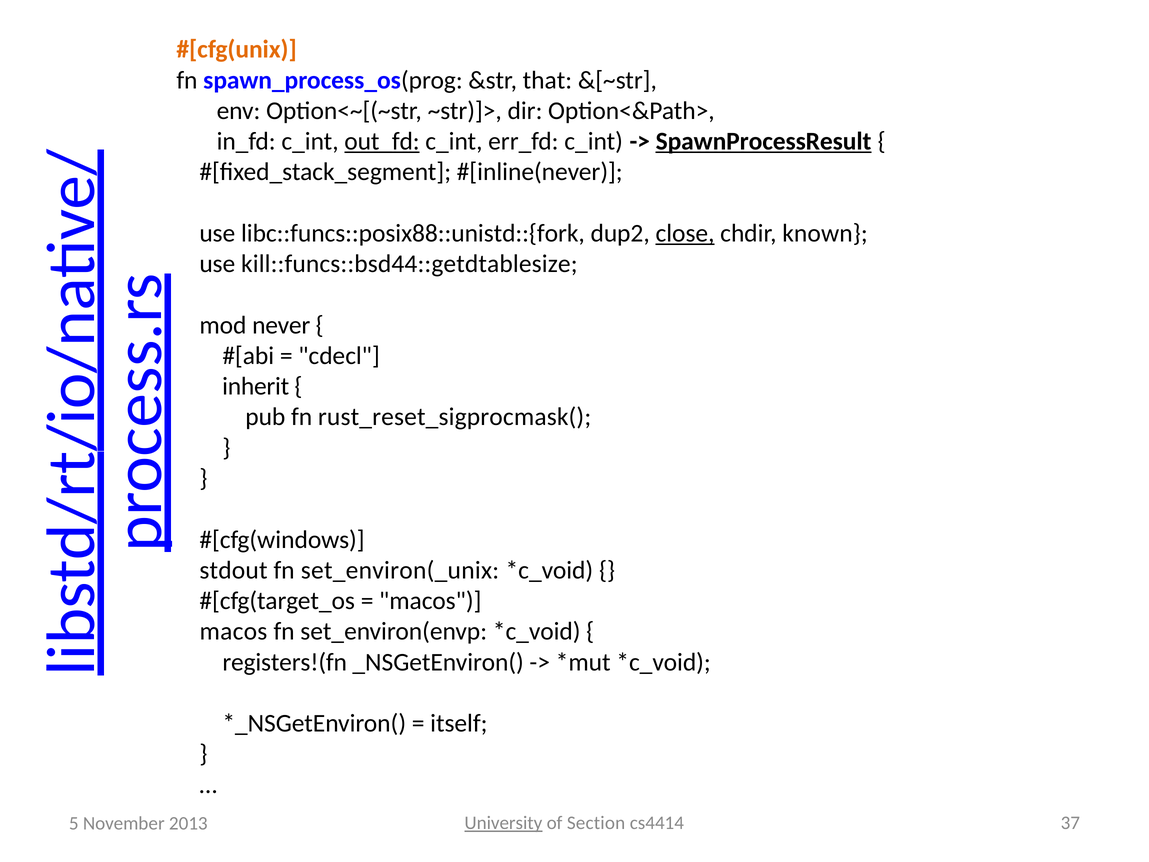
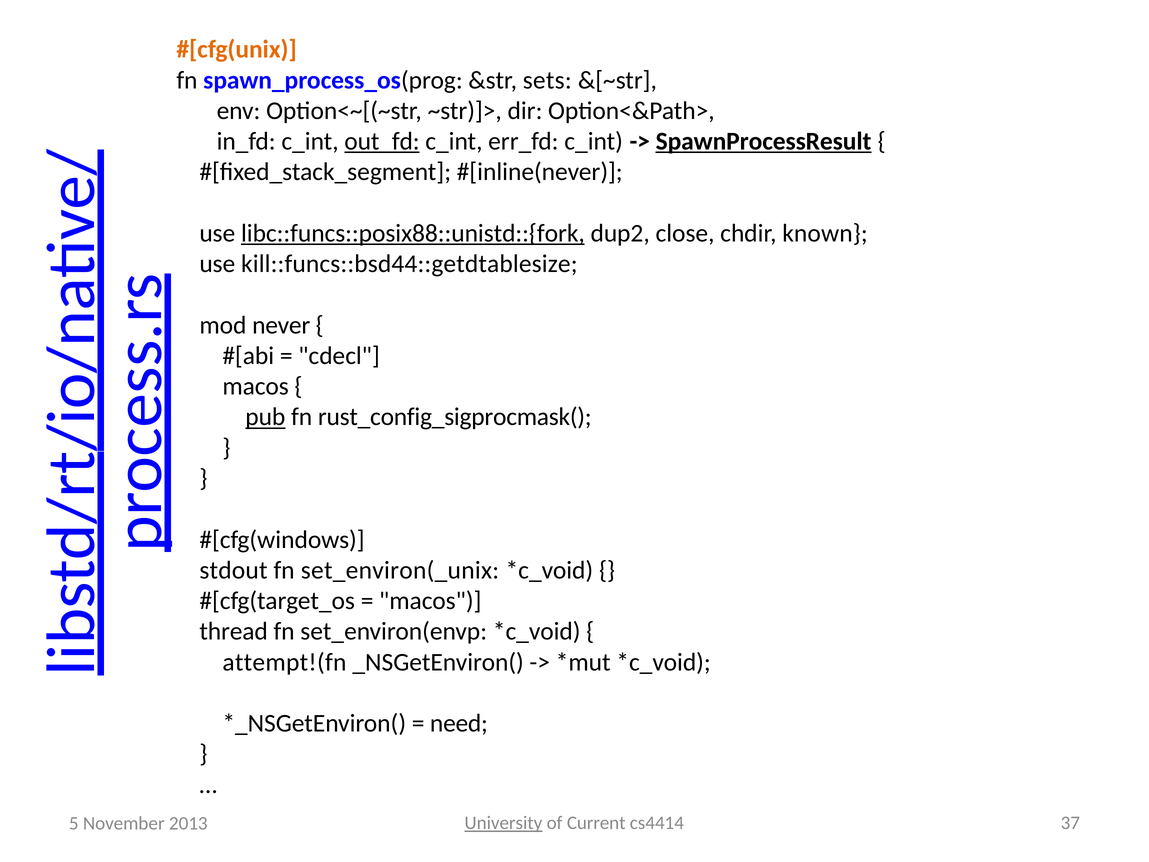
that: that -> sets (547, 80)
libc::funcs::posix88::unistd::{fork underline: none -> present (413, 233)
close underline: present -> none (685, 233)
inherit: inherit -> macos (256, 386)
pub underline: none -> present (265, 417)
rust_reset_sigprocmask(: rust_reset_sigprocmask( -> rust_config_sigprocmask( (455, 417)
macos: macos -> thread (234, 631)
registers!(fn: registers!(fn -> attempt!(fn (284, 662)
itself: itself -> need (459, 723)
Section: Section -> Current (596, 823)
